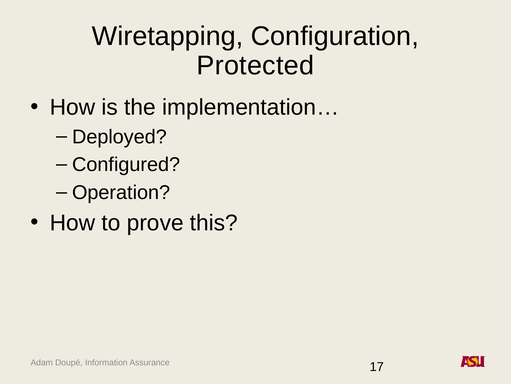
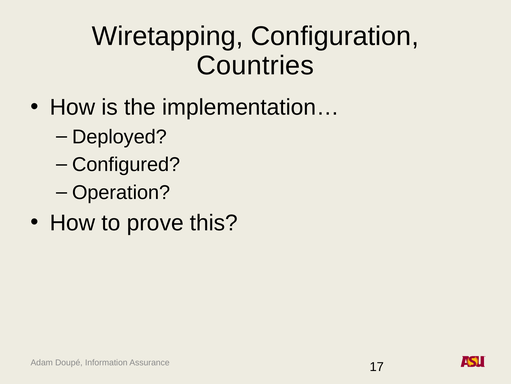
Protected: Protected -> Countries (255, 65)
